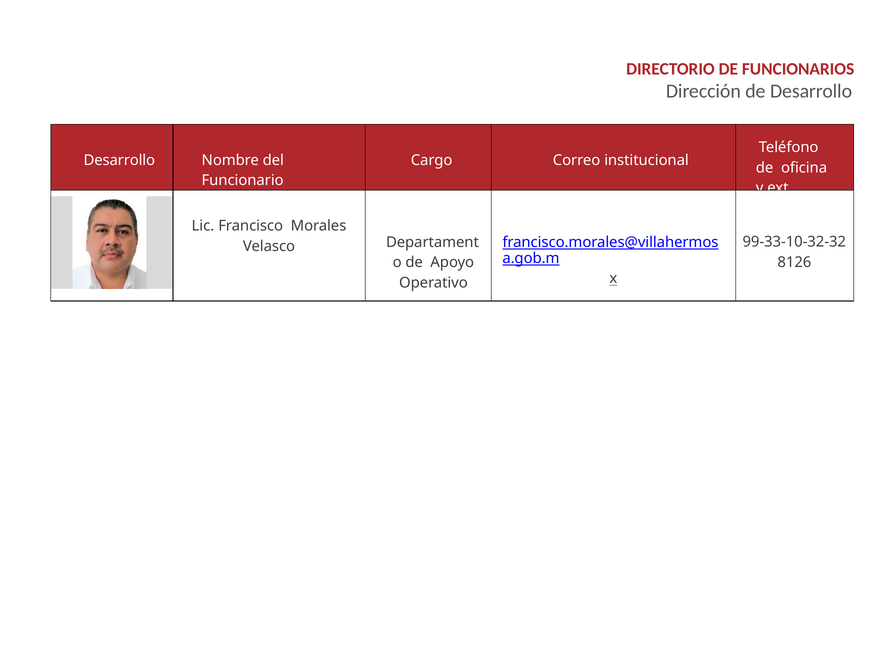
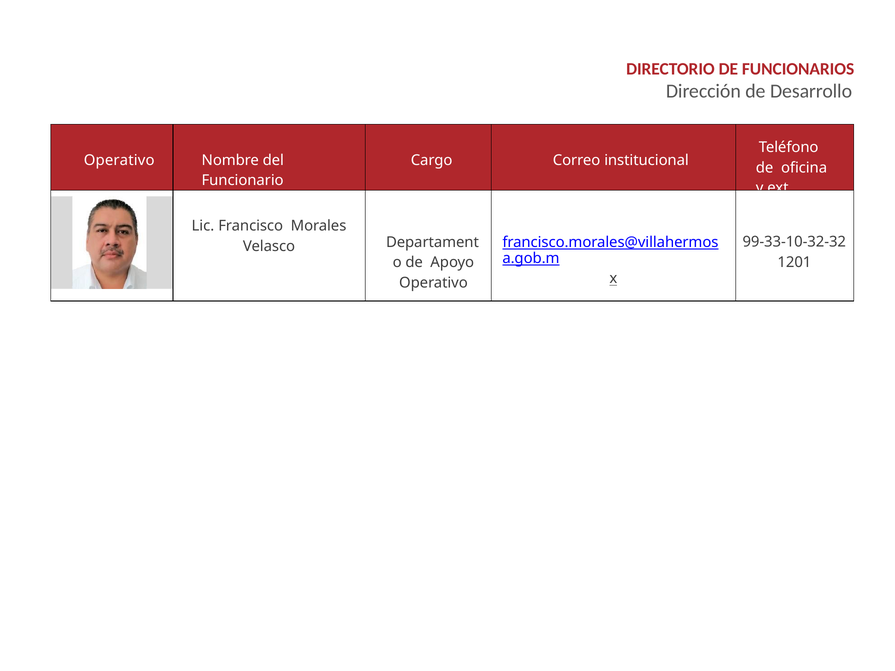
Desarrollo: Desarrollo -> Operativo (119, 160)
8126: 8126 -> 1201 (794, 262)
